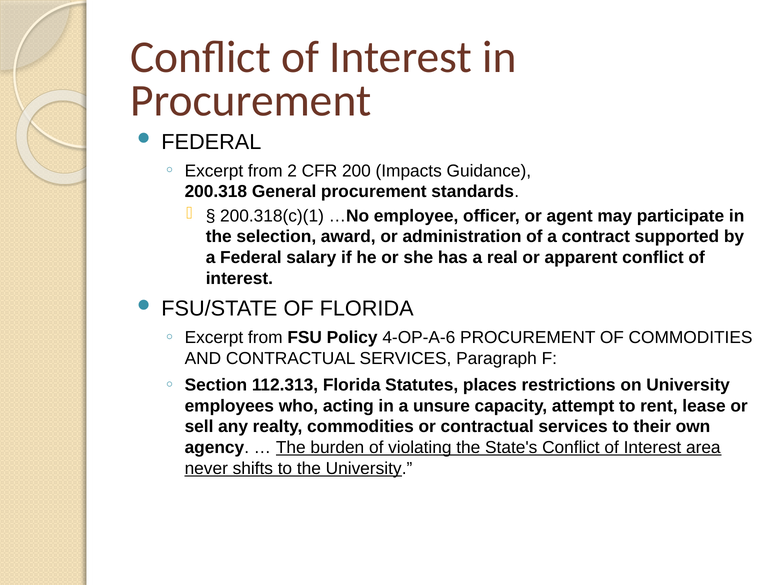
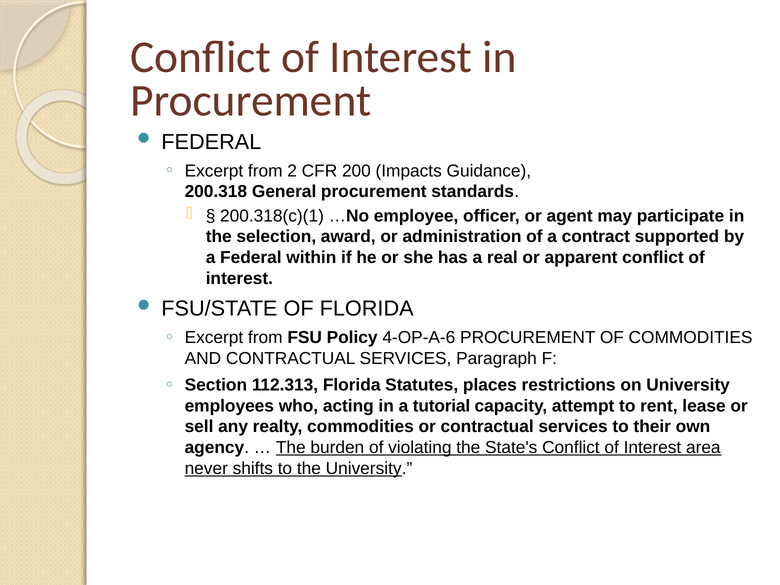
salary: salary -> within (311, 258)
unsure: unsure -> tutorial (442, 406)
